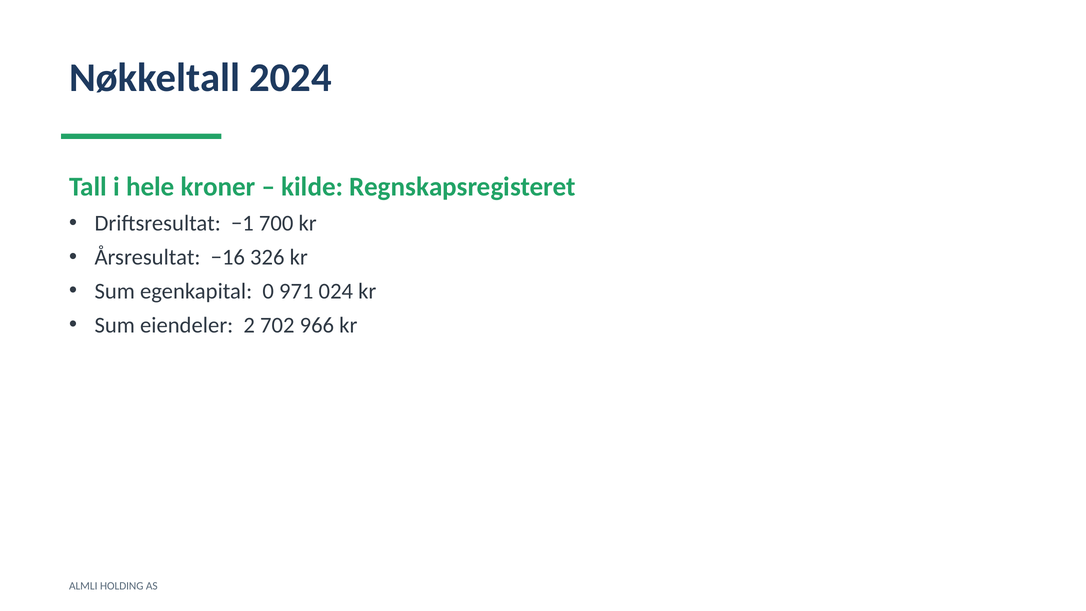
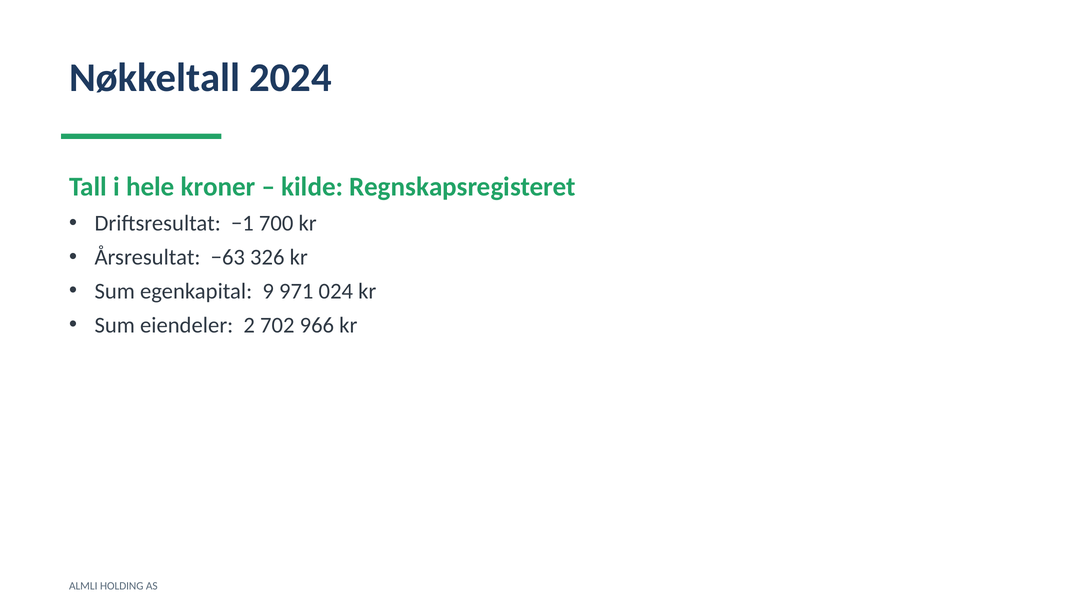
−16: −16 -> −63 (228, 257)
0: 0 -> 9 (268, 291)
